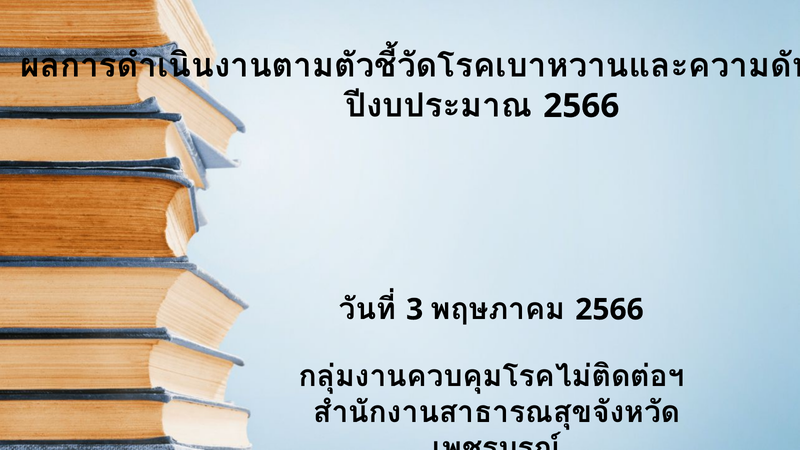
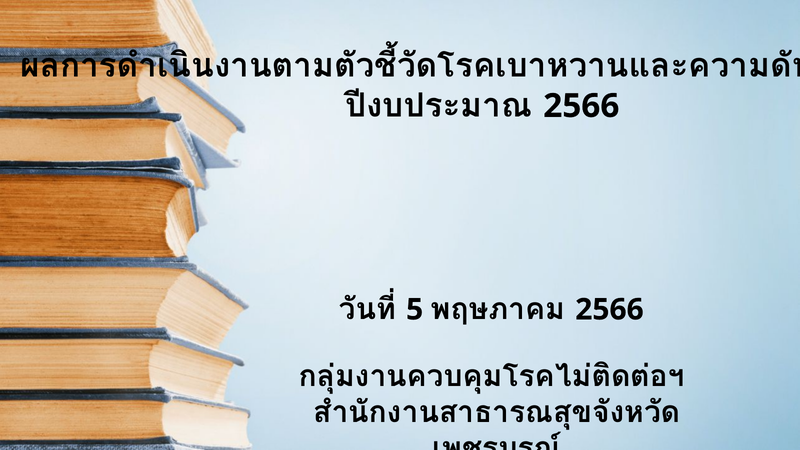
3: 3 -> 5 (415, 310)
